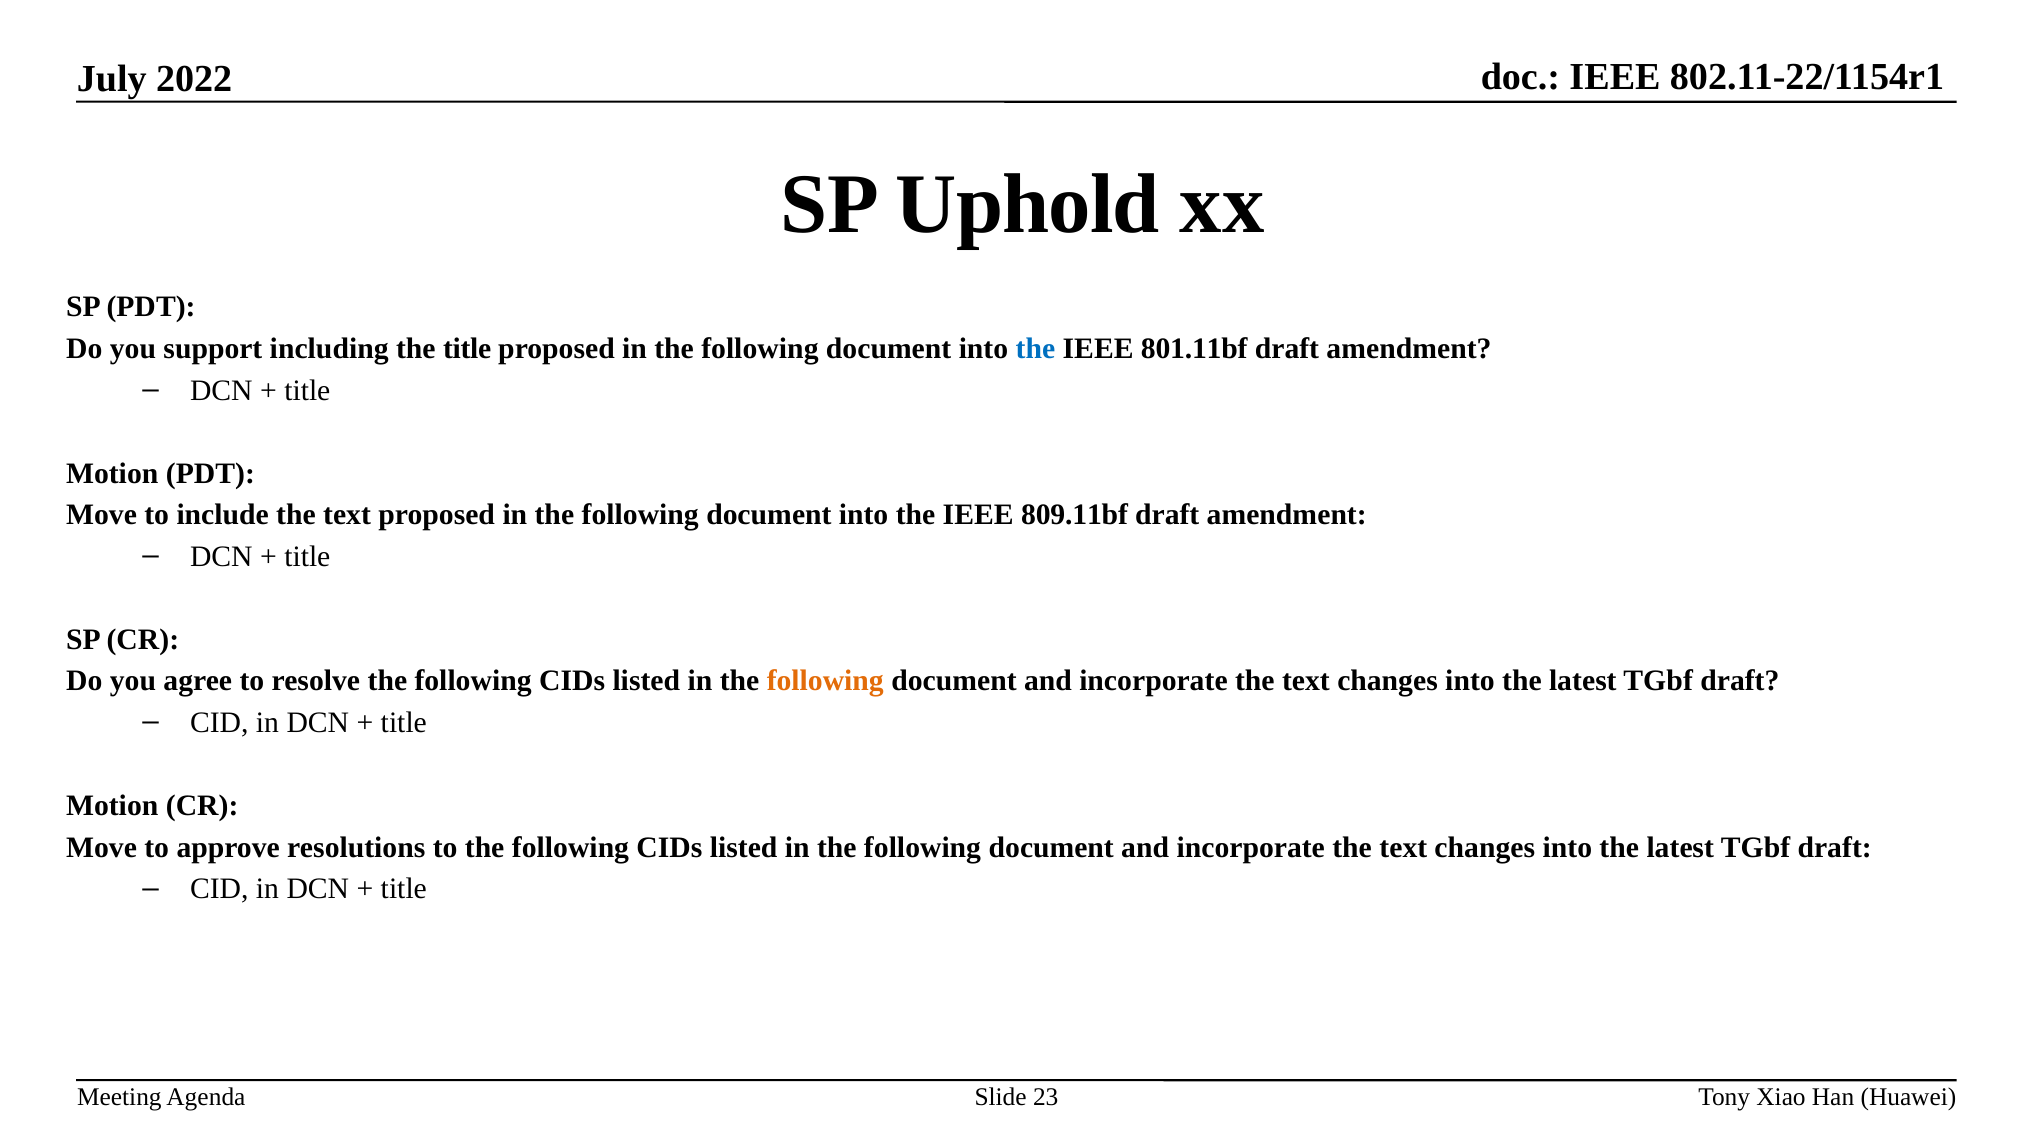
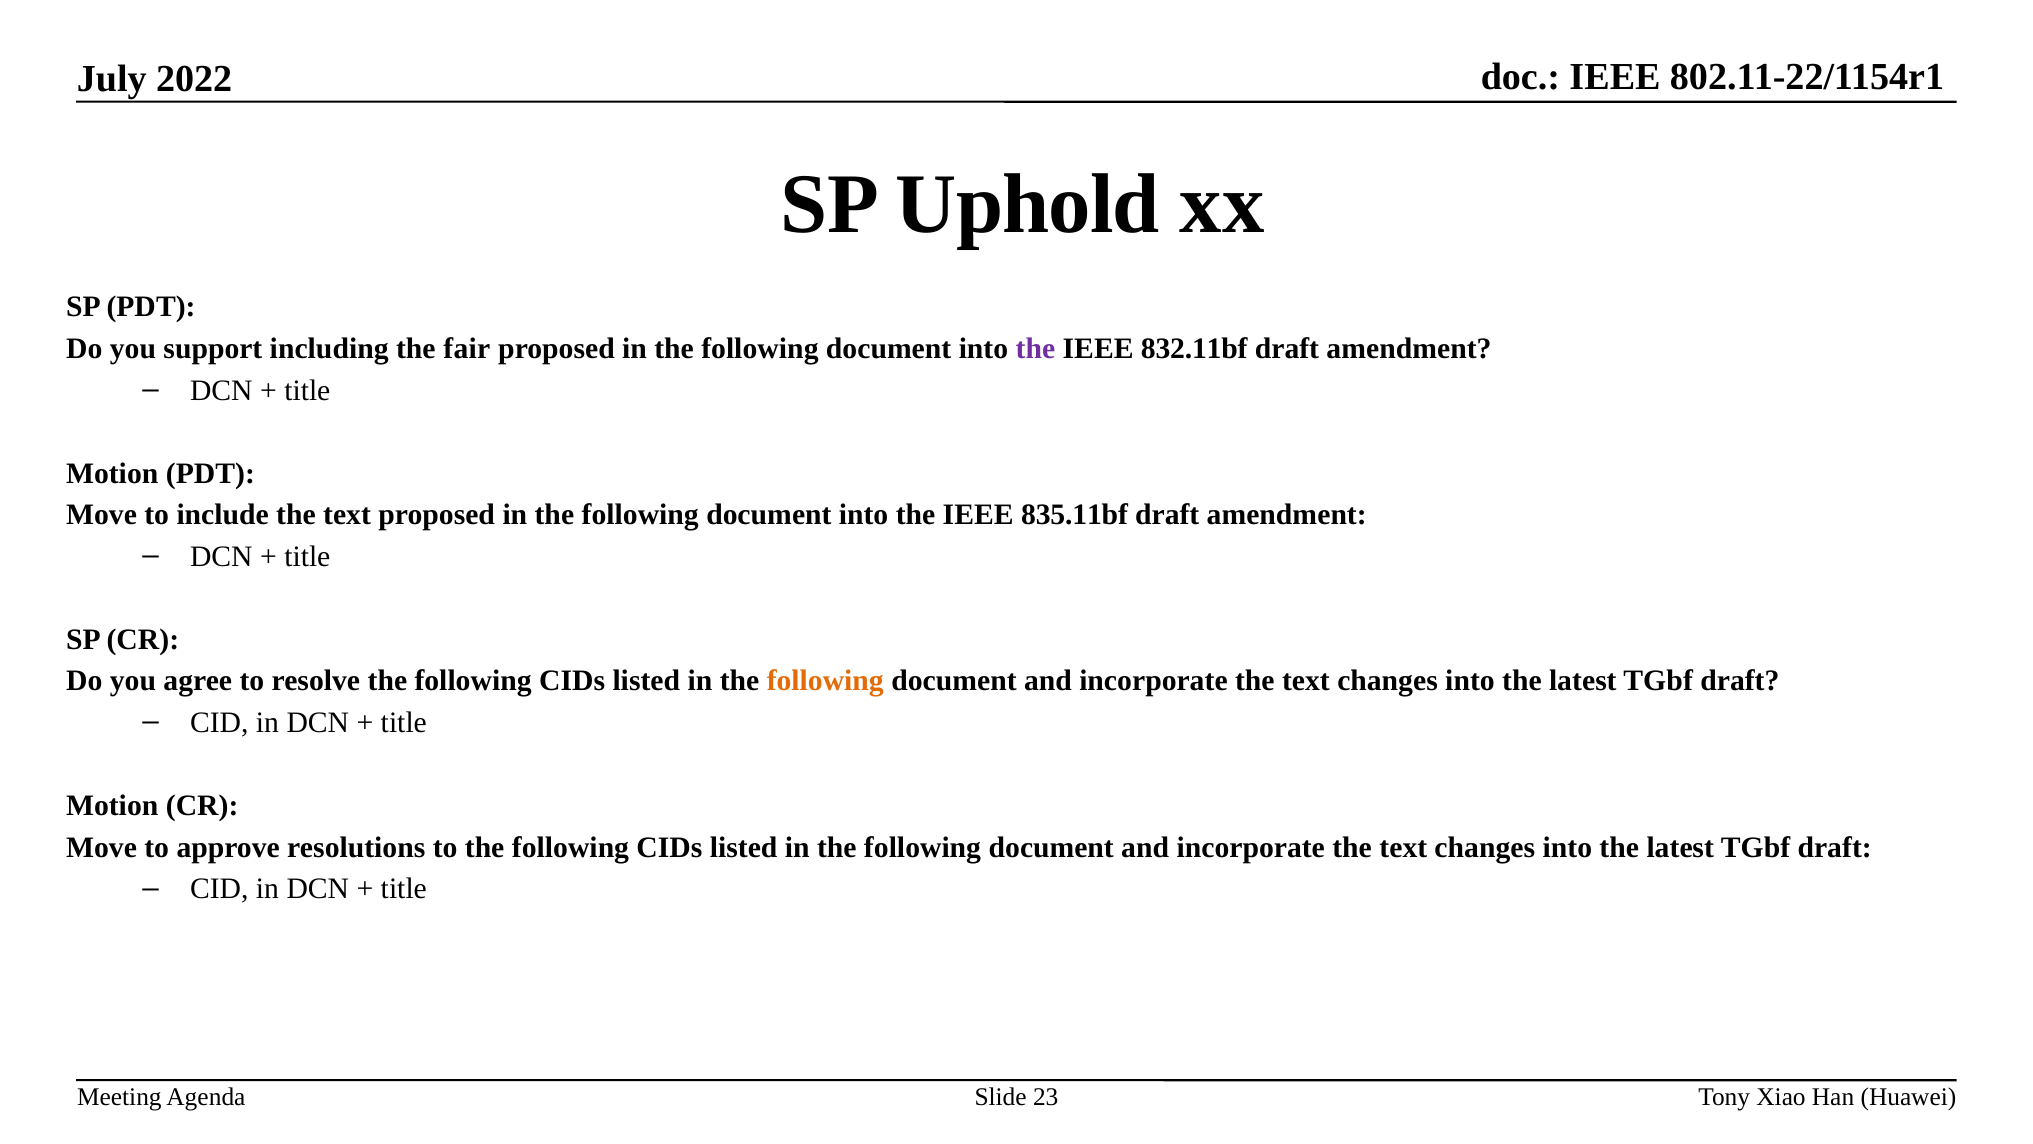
the title: title -> fair (467, 349)
the colour: blue -> purple (1035, 349)
801.11bf: 801.11bf -> 832.11bf (1194, 349)
809.11bf: 809.11bf -> 835.11bf (1075, 515)
